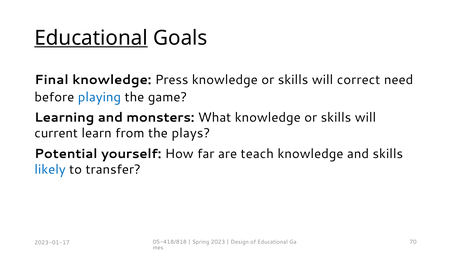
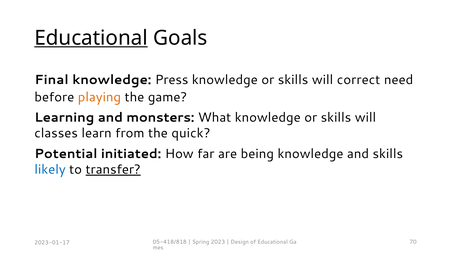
playing colour: blue -> orange (99, 97)
current: current -> classes (56, 133)
plays: plays -> quick (191, 133)
yourself: yourself -> initiated (131, 154)
teach: teach -> being (257, 154)
transfer underline: none -> present (113, 169)
